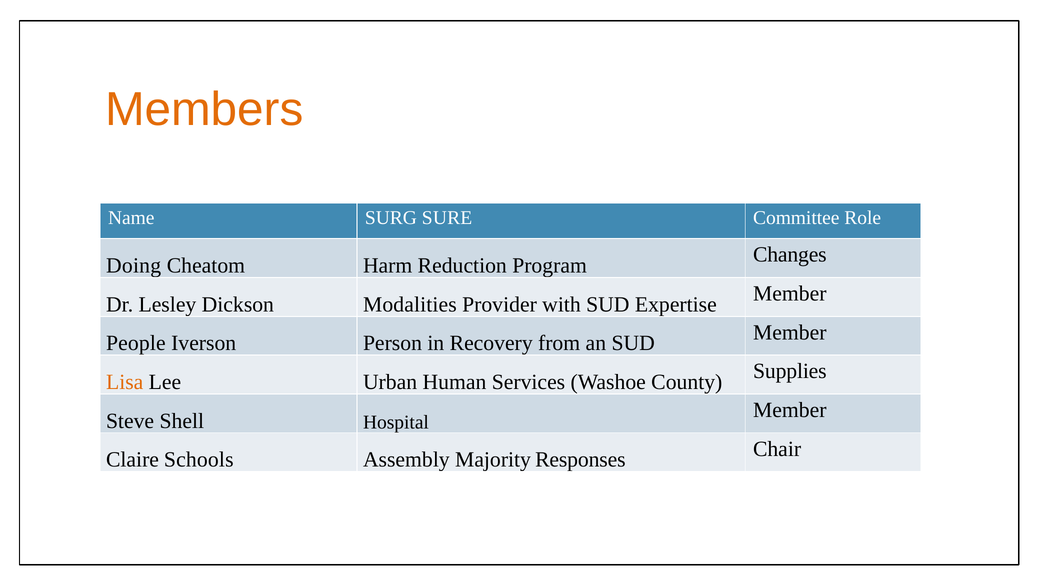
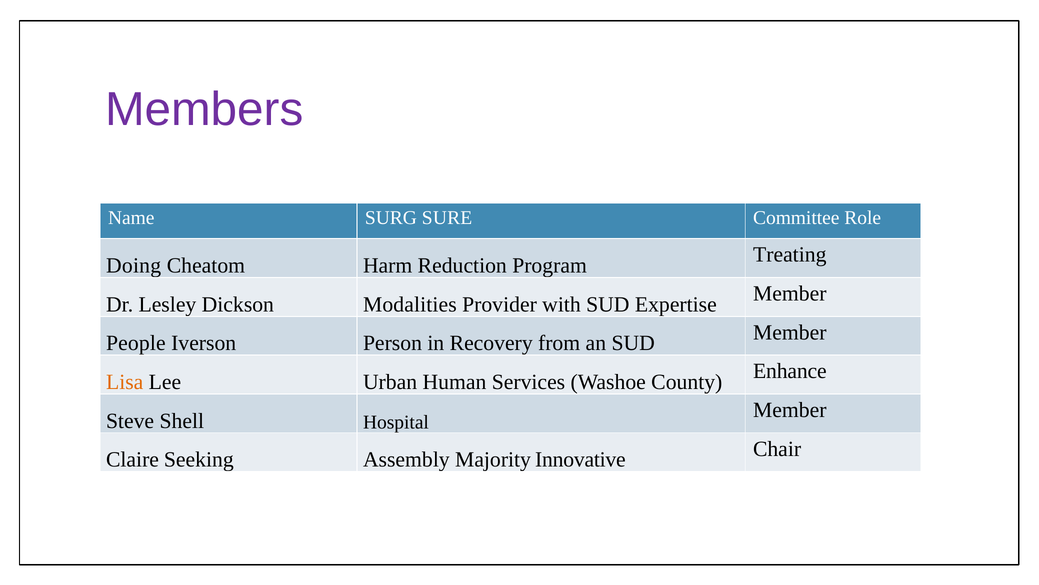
Members colour: orange -> purple (204, 109)
Changes: Changes -> Treating (790, 255)
Supplies: Supplies -> Enhance (790, 371)
Schools: Schools -> Seeking (199, 459)
Responses: Responses -> Innovative (580, 459)
